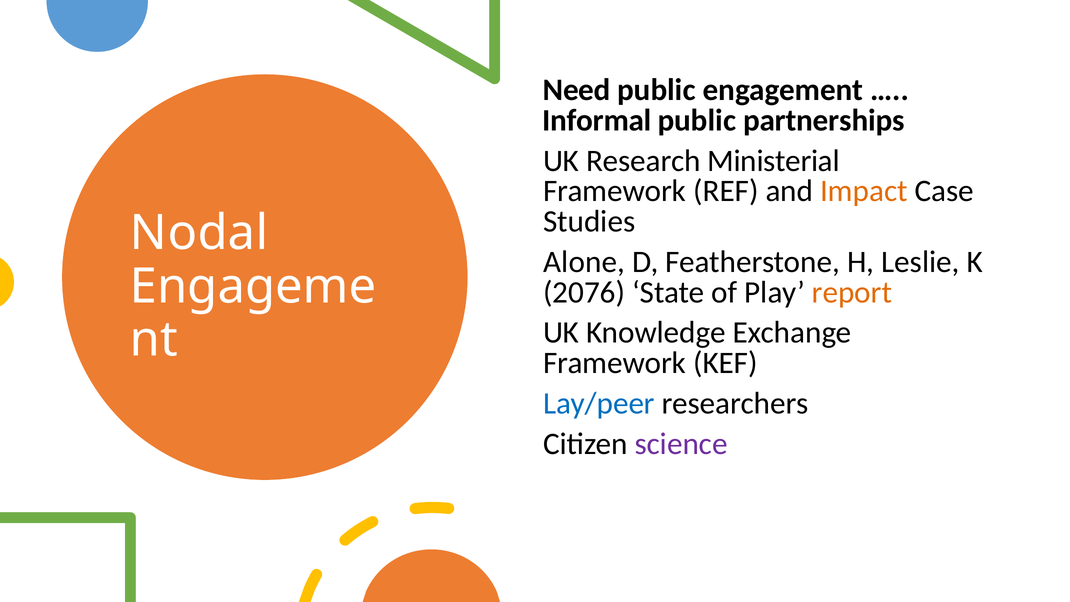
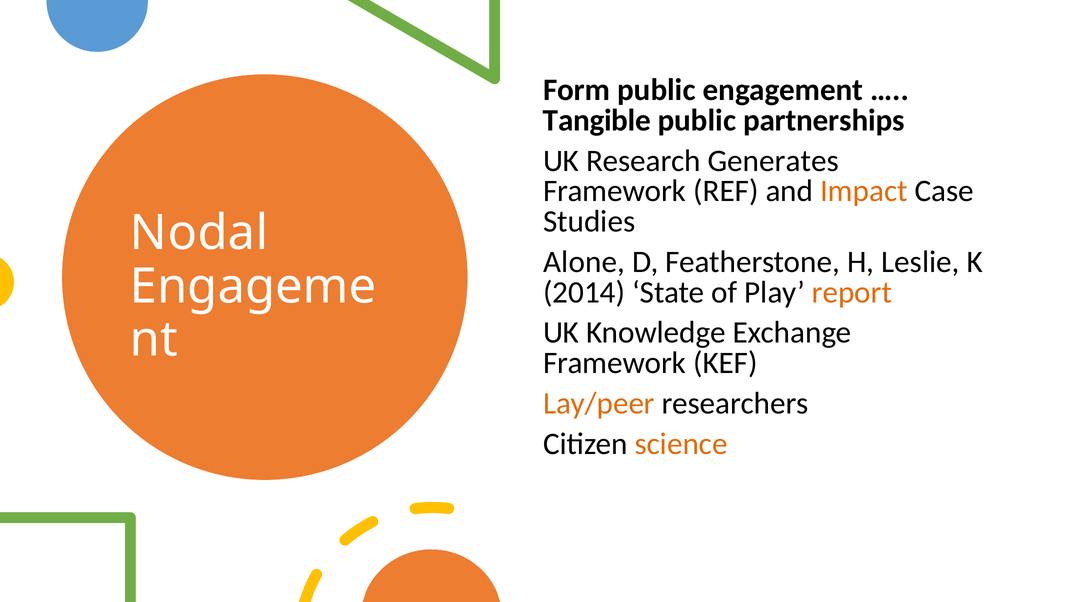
Need: Need -> Form (577, 90)
Informal: Informal -> Tangible (597, 120)
Ministerial: Ministerial -> Generates (773, 161)
2076: 2076 -> 2014 (584, 292)
Lay/peer colour: blue -> orange (599, 403)
science colour: purple -> orange (681, 444)
